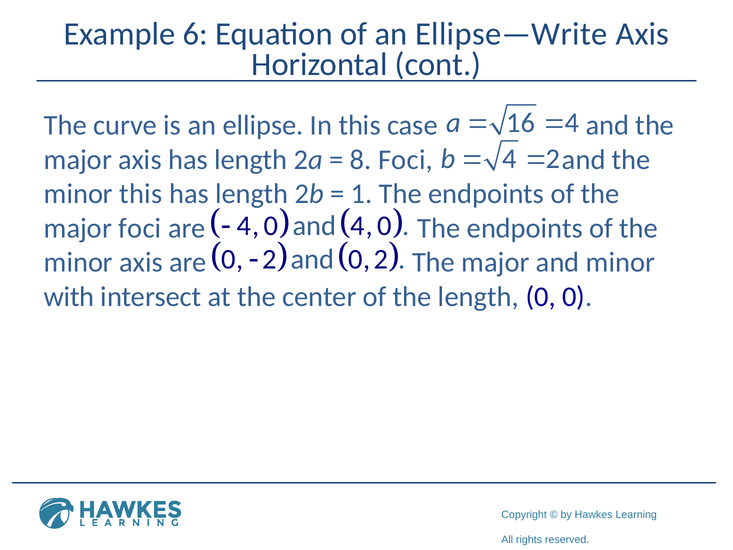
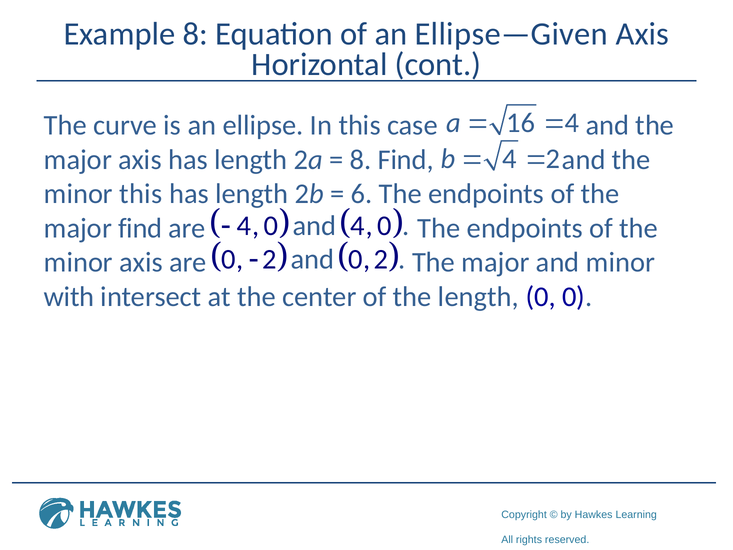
Example 6: 6 -> 8 (195, 34)
Ellipse—Write: Ellipse—Write -> Ellipse—Given (511, 34)
8 Foci: Foci -> Find (406, 160)
1: 1 -> 6 (362, 194)
major foci: foci -> find (140, 228)
